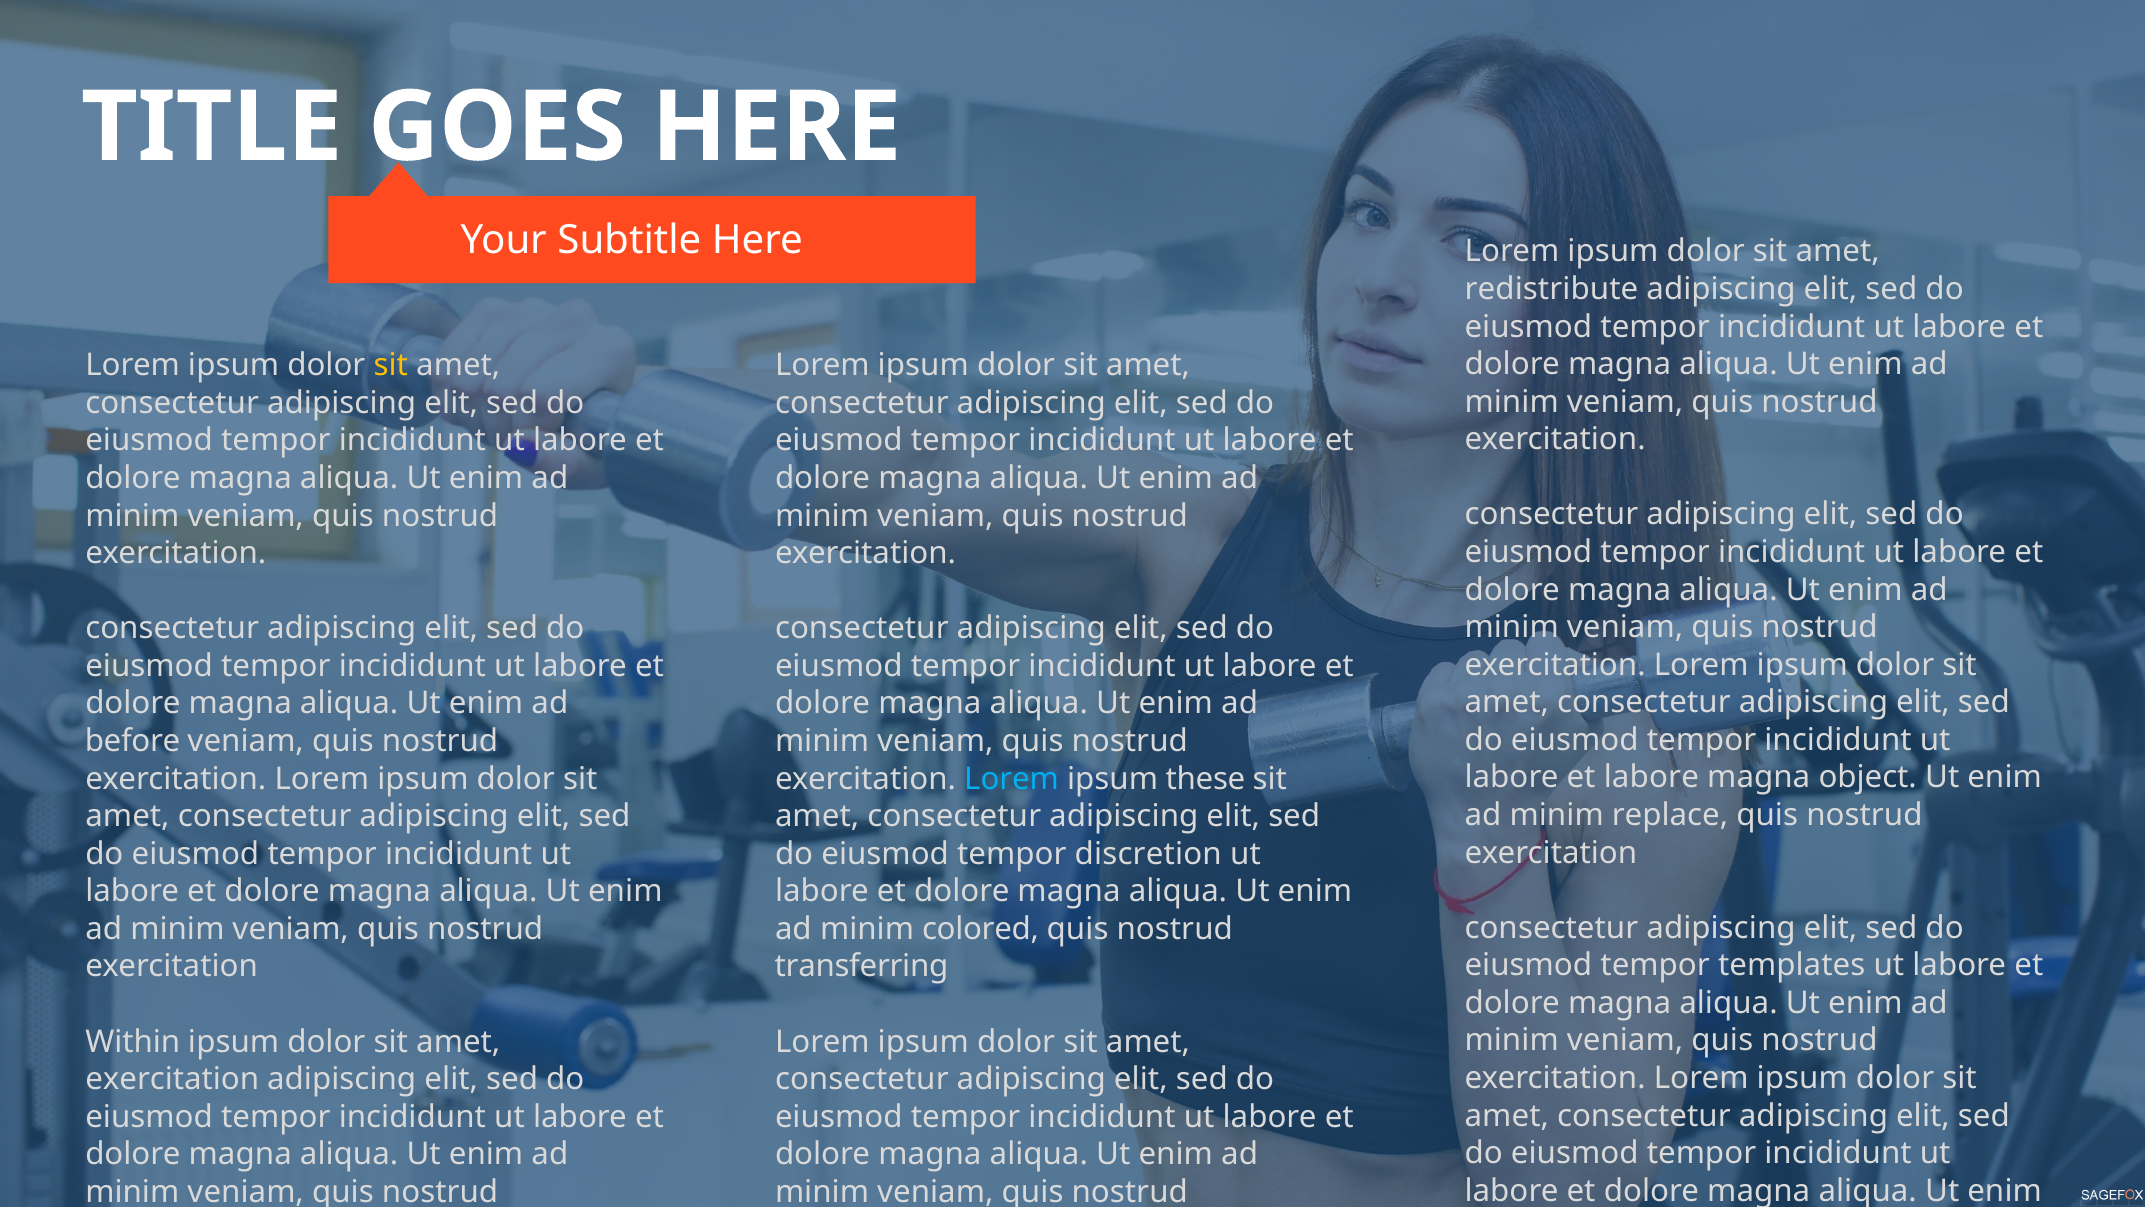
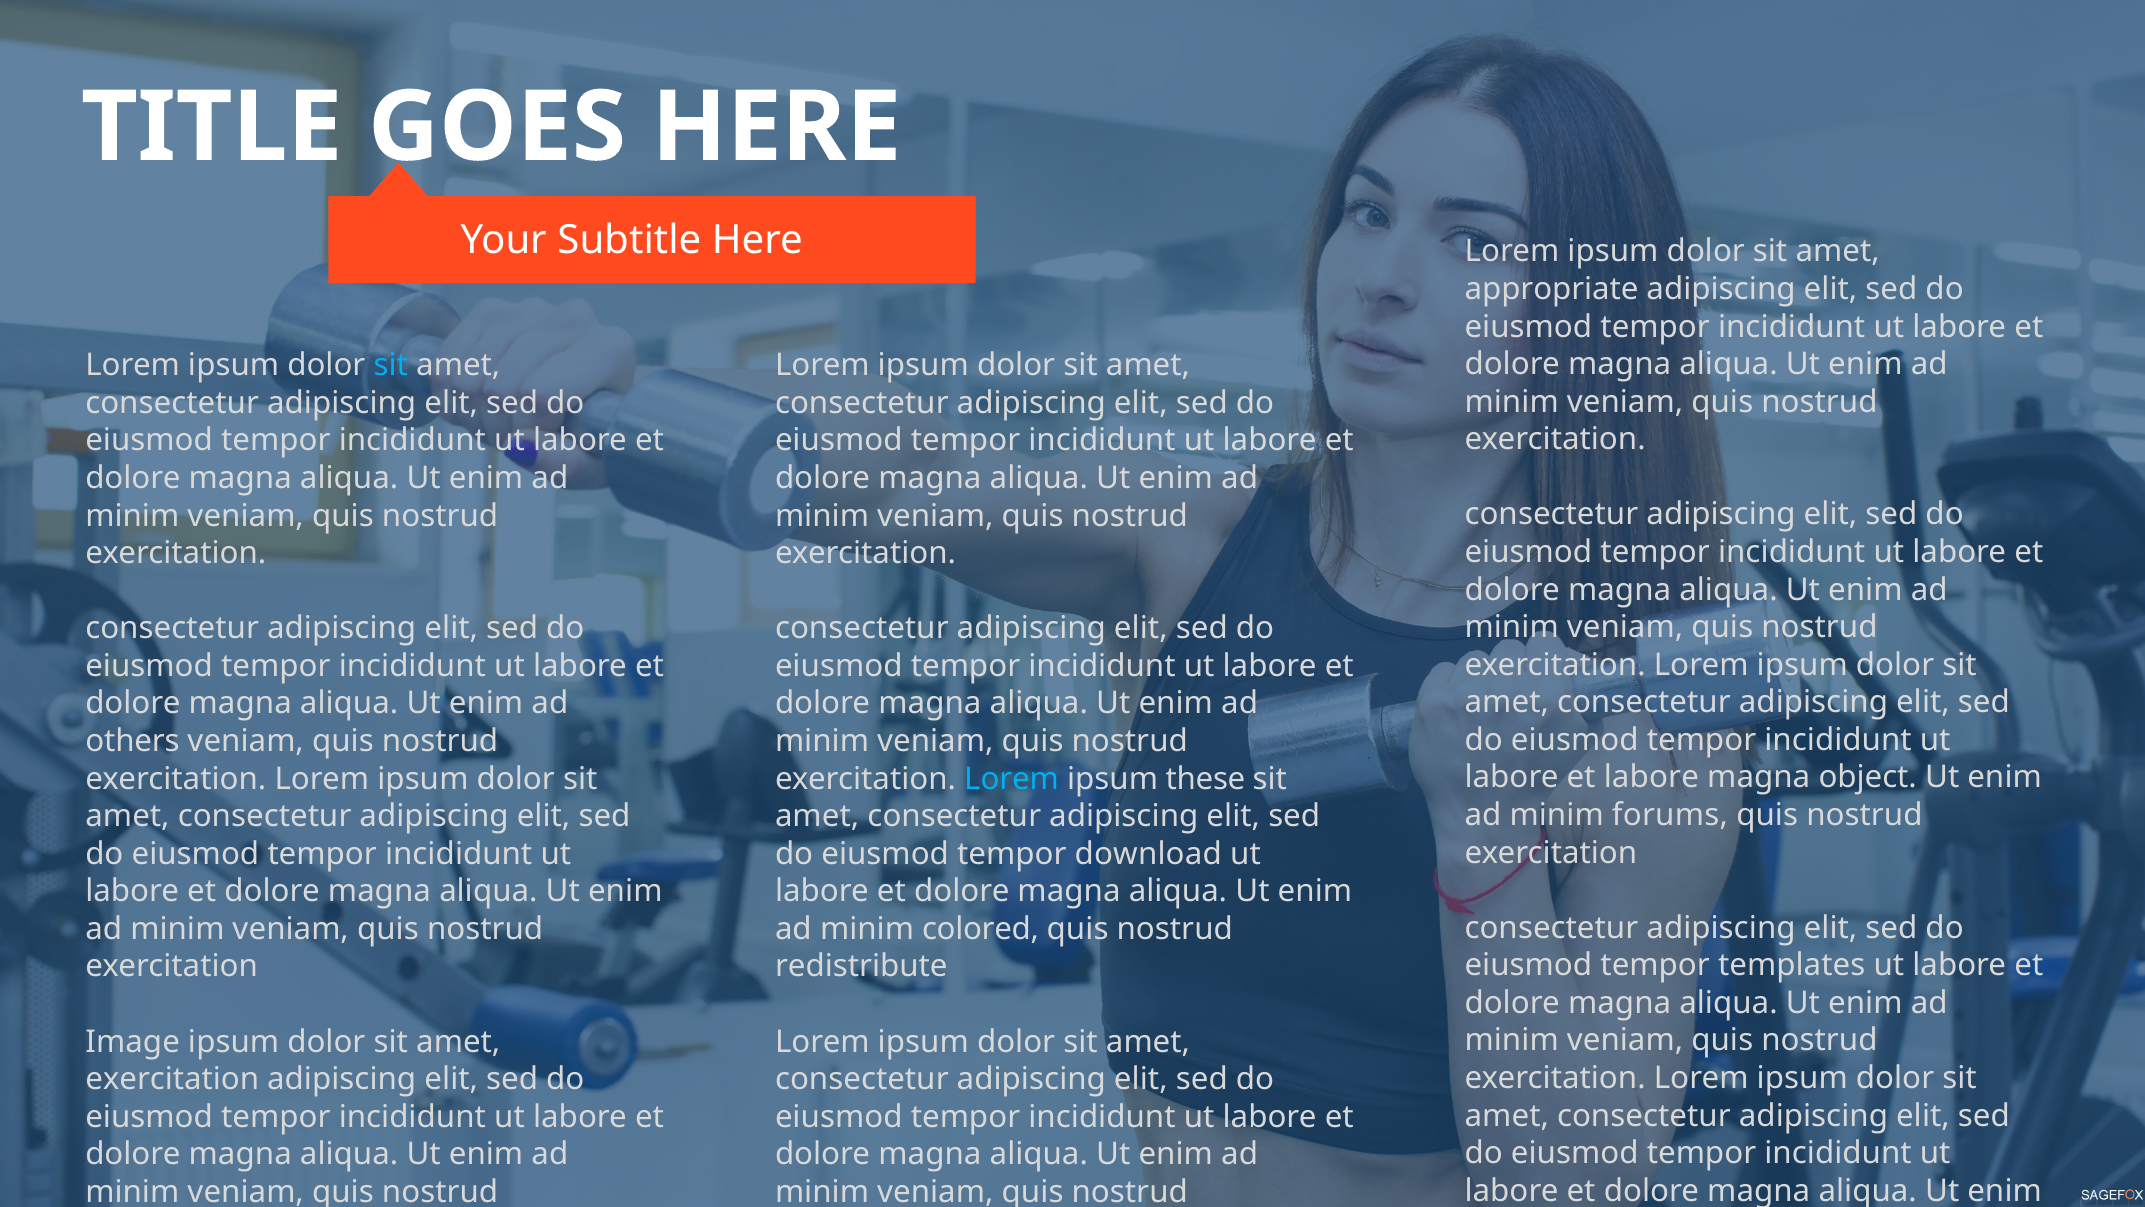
redistribute: redistribute -> appropriate (1552, 289)
sit colour: yellow -> light blue (391, 365)
before: before -> others (133, 741)
replace: replace -> forums (1670, 815)
discretion: discretion -> download (1148, 854)
transferring: transferring -> redistribute (861, 966)
Within: Within -> Image (133, 1041)
